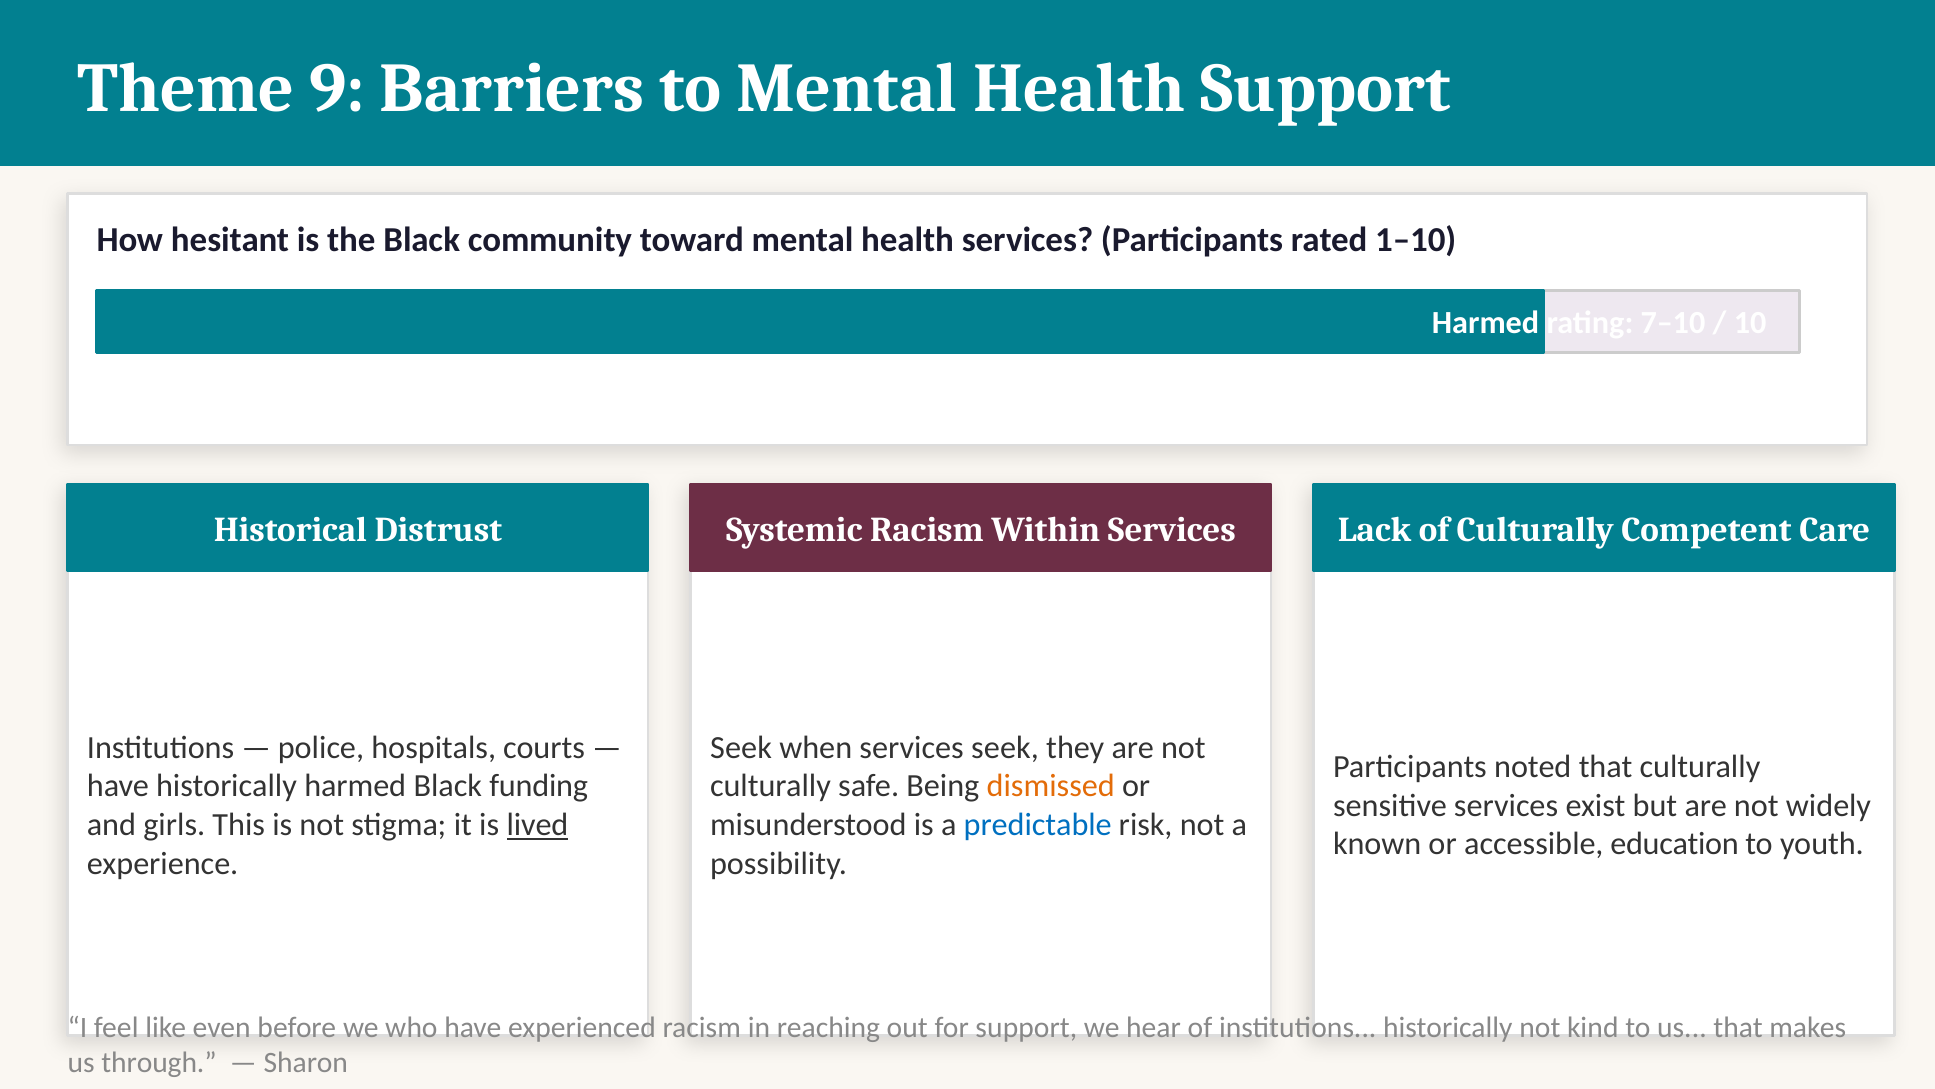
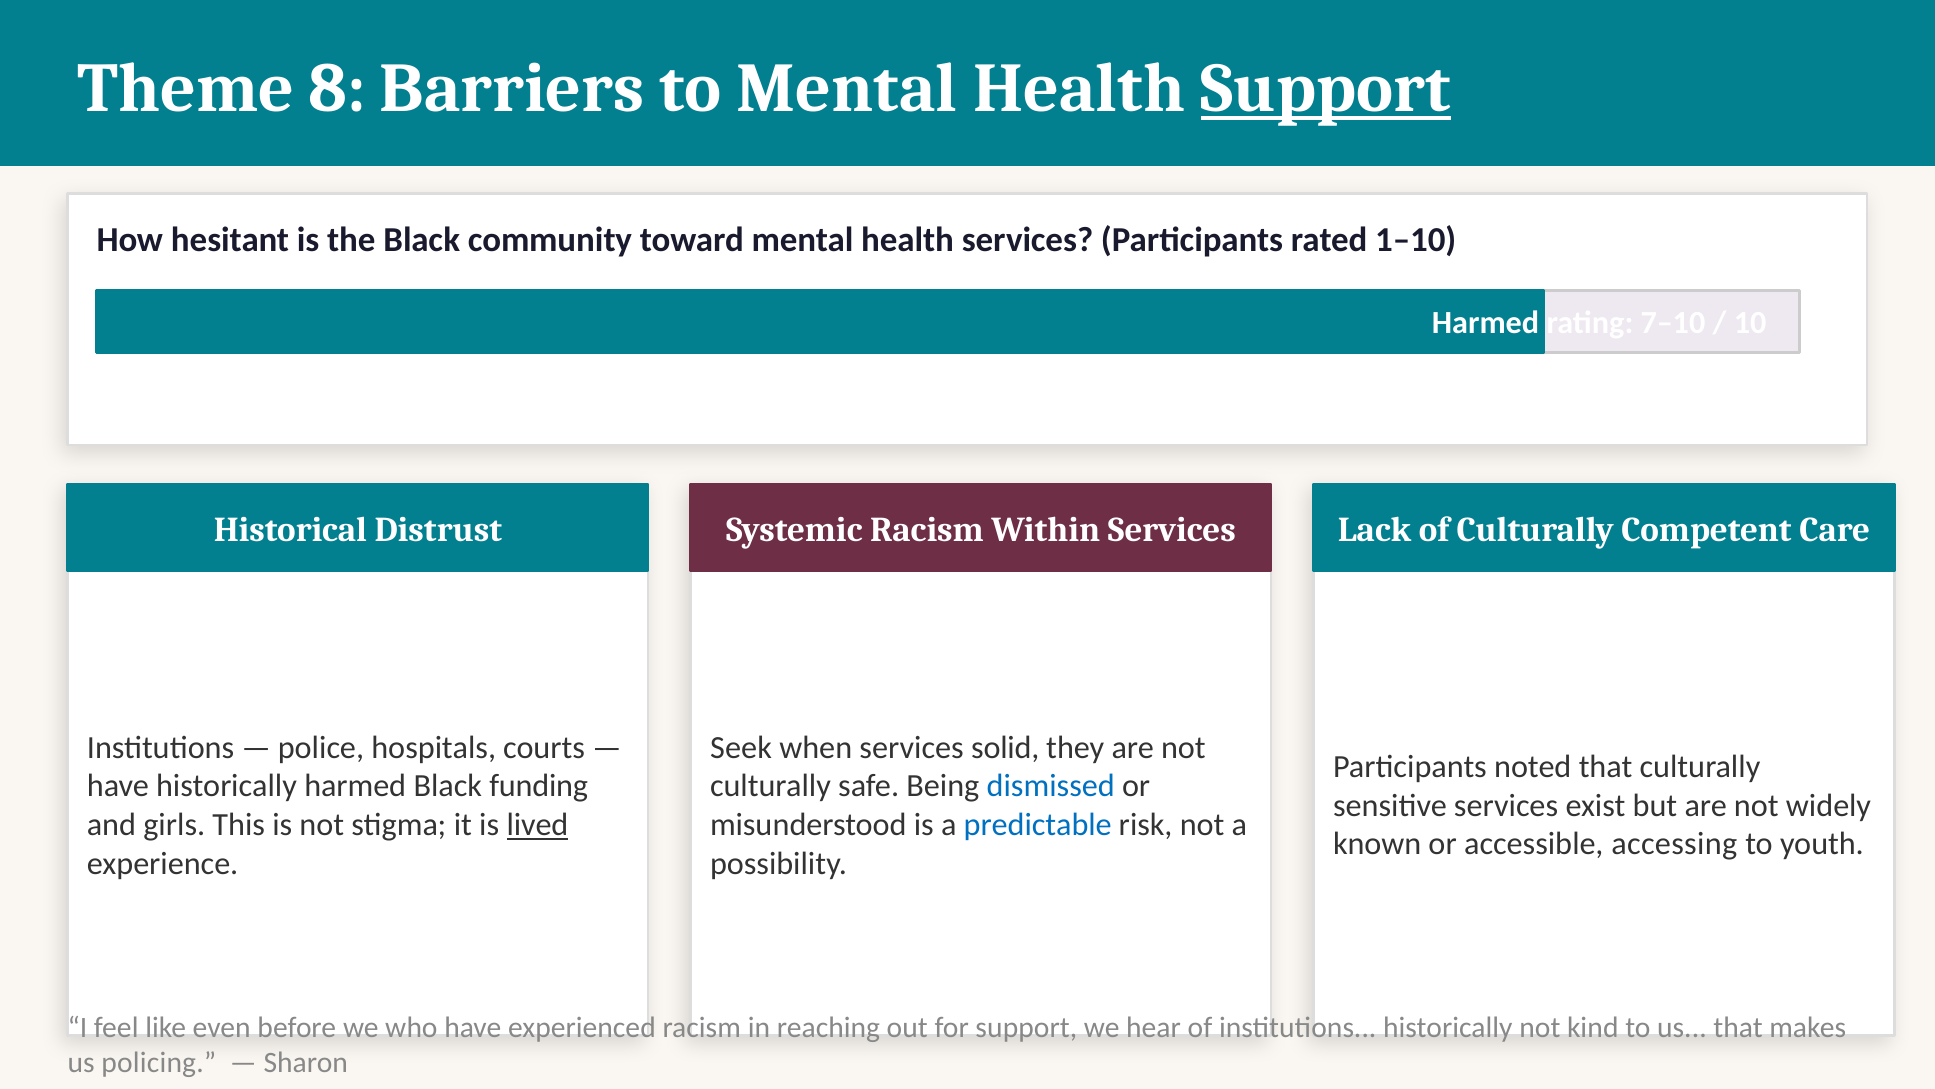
9: 9 -> 8 (337, 88)
Support underline: none -> present (1326, 88)
when services seek: seek -> solid (1005, 747)
dismissed colour: orange -> blue (1051, 786)
education: education -> accessing (1674, 844)
through: through -> policing (159, 1063)
